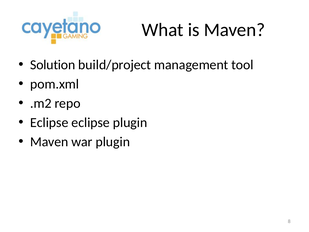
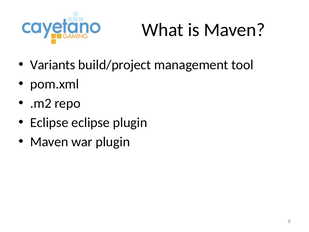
Solution: Solution -> Variants (53, 65)
